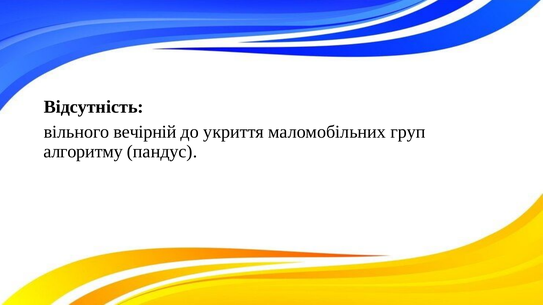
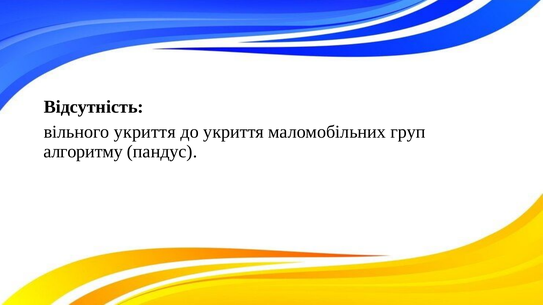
вільного вечірній: вечірній -> укриття (145, 132)
